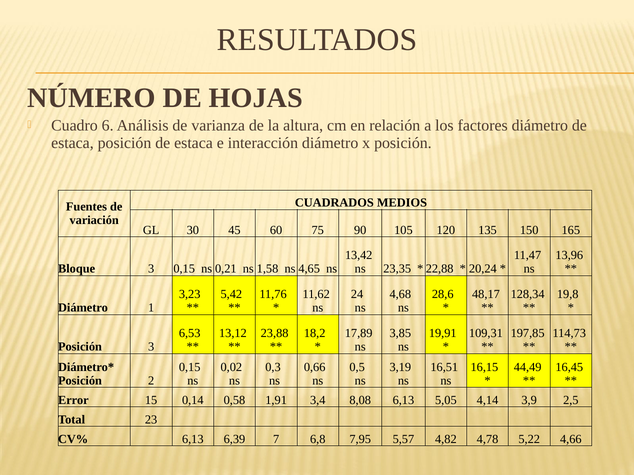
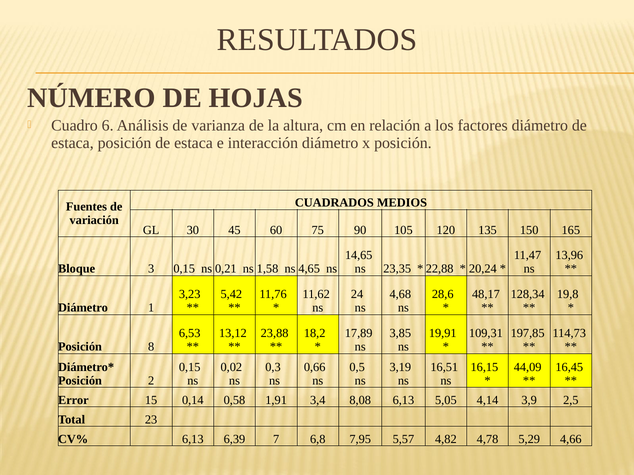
13,42: 13,42 -> 14,65 (359, 256)
Posición 3: 3 -> 8 (151, 347)
44,49: 44,49 -> 44,09 (528, 367)
5,22: 5,22 -> 5,29 (529, 439)
